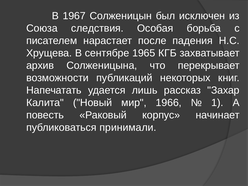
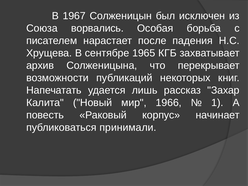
следствия: следствия -> ворвались (97, 28)
